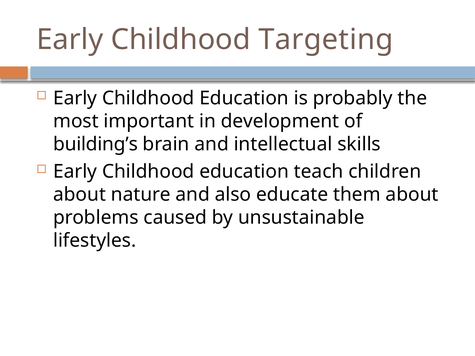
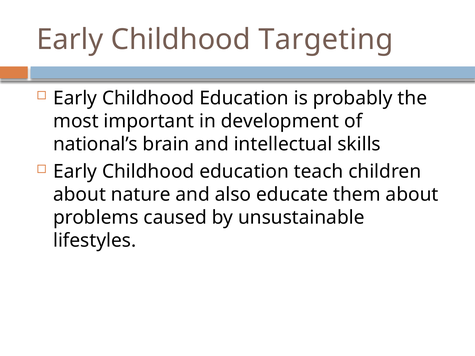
building’s: building’s -> national’s (95, 144)
